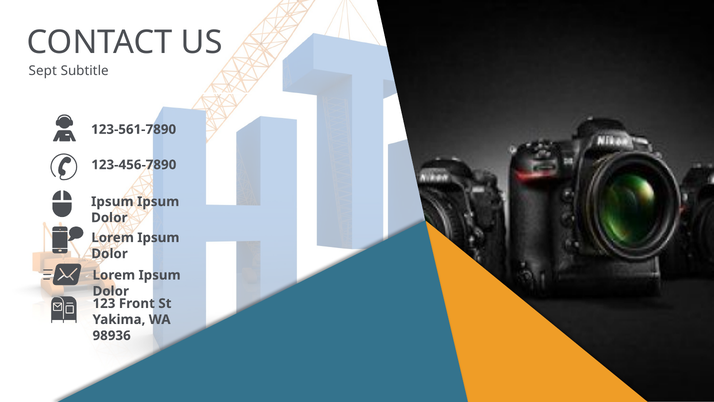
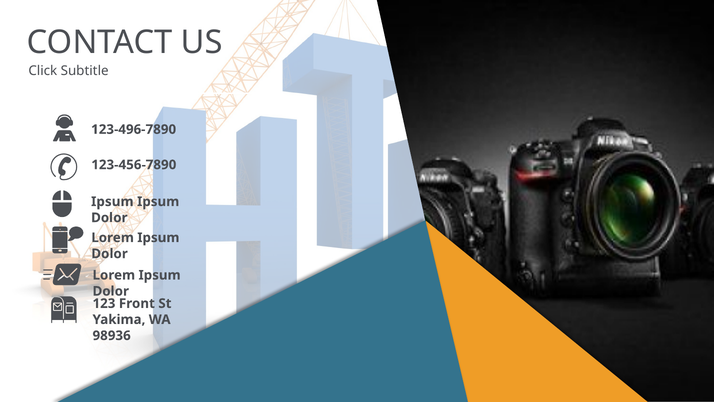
Sept: Sept -> Click (43, 71)
123-561-7890: 123-561-7890 -> 123-496-7890 (134, 129)
